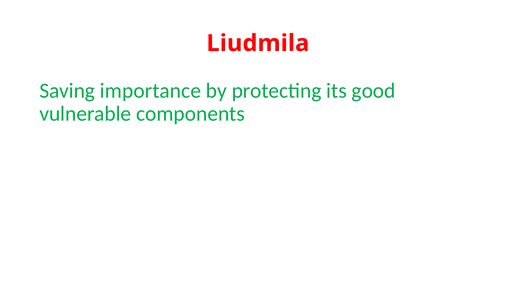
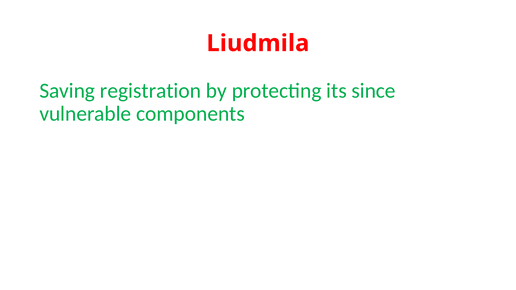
importance: importance -> registration (151, 91)
good: good -> since (374, 91)
